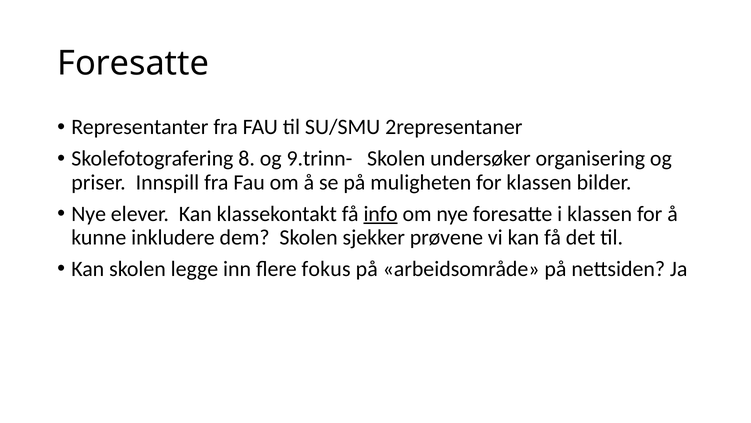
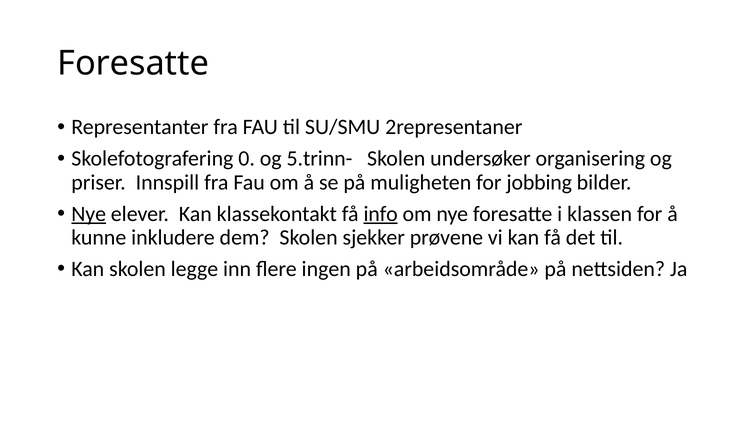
8: 8 -> 0 (247, 158)
9.trinn-: 9.trinn- -> 5.trinn- (319, 158)
for klassen: klassen -> jobbing (539, 182)
Nye underline: none -> present (89, 214)
fokus: fokus -> ingen (326, 269)
